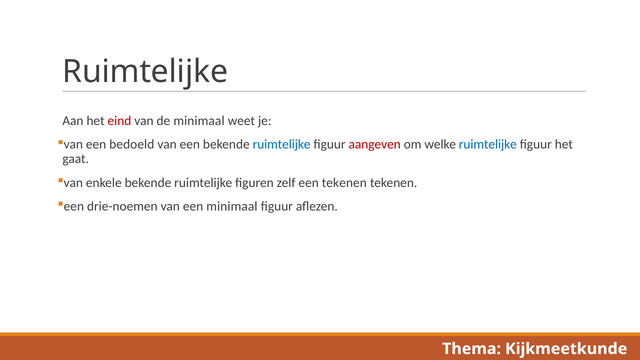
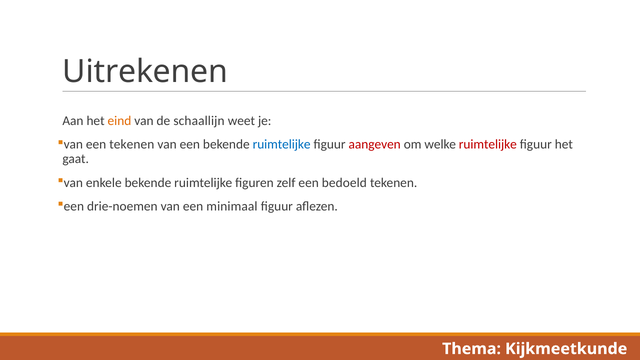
Ruimtelijke: Ruimtelijke -> Uitrekenen (145, 72)
eind colour: red -> orange (119, 121)
de minimaal: minimaal -> schaallijn (199, 121)
een bedoeld: bedoeld -> tekenen (132, 145)
ruimtelijke colour: blue -> red (488, 145)
een tekenen: tekenen -> bedoeld (344, 183)
